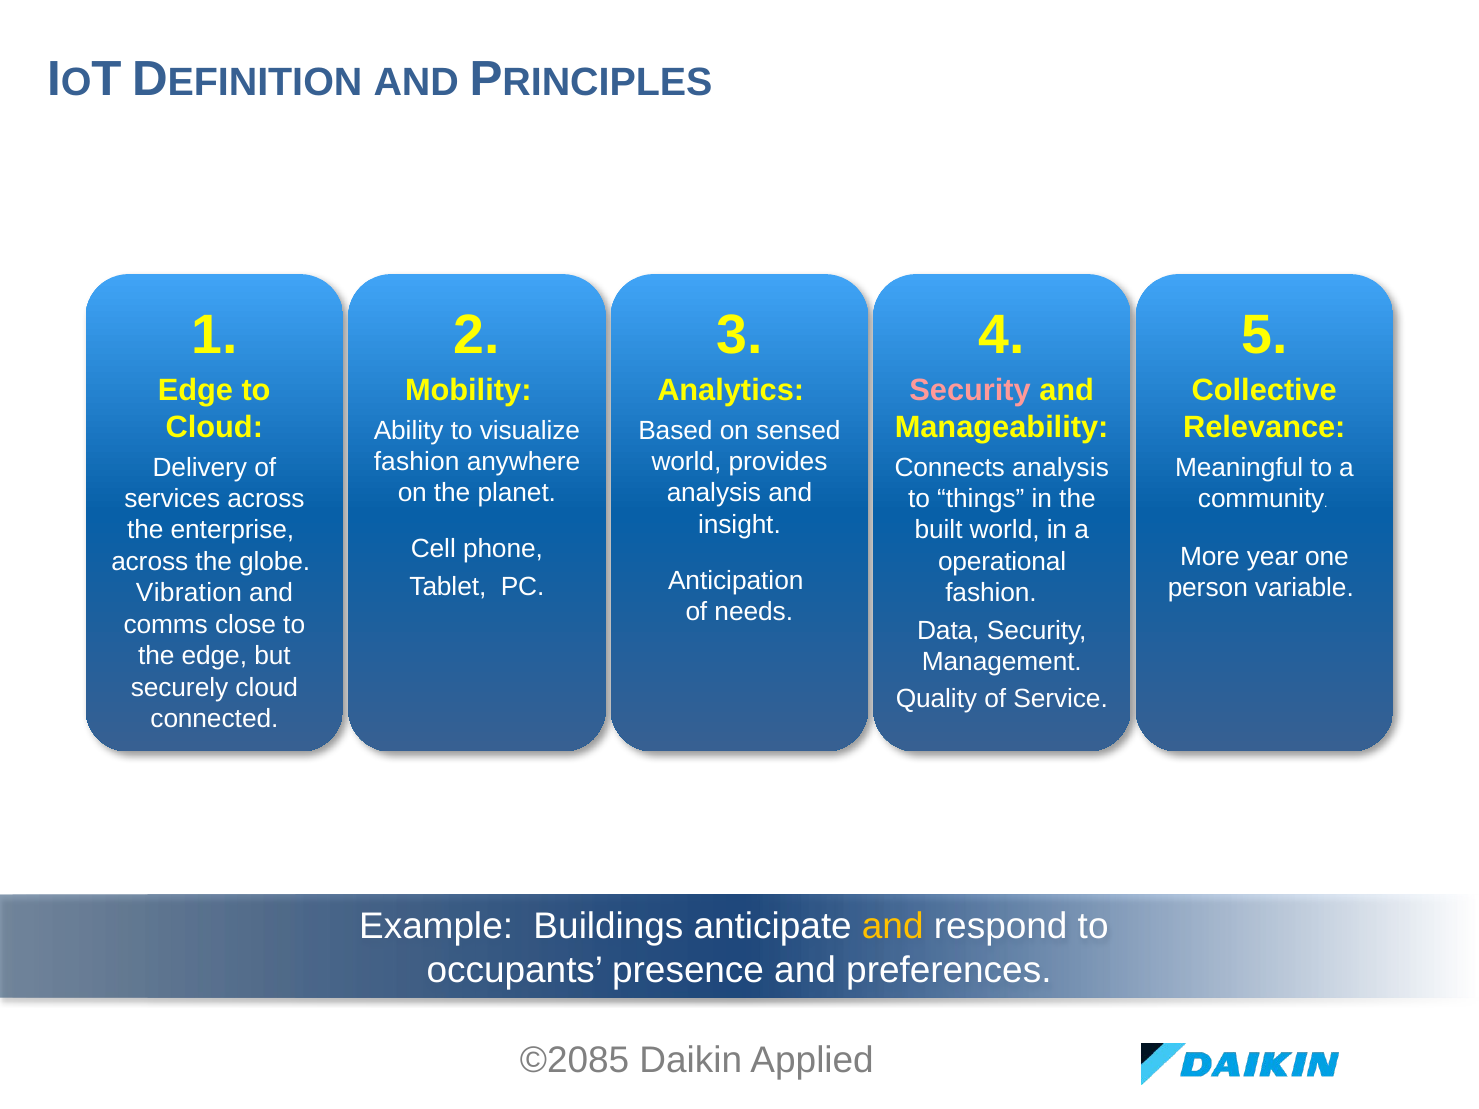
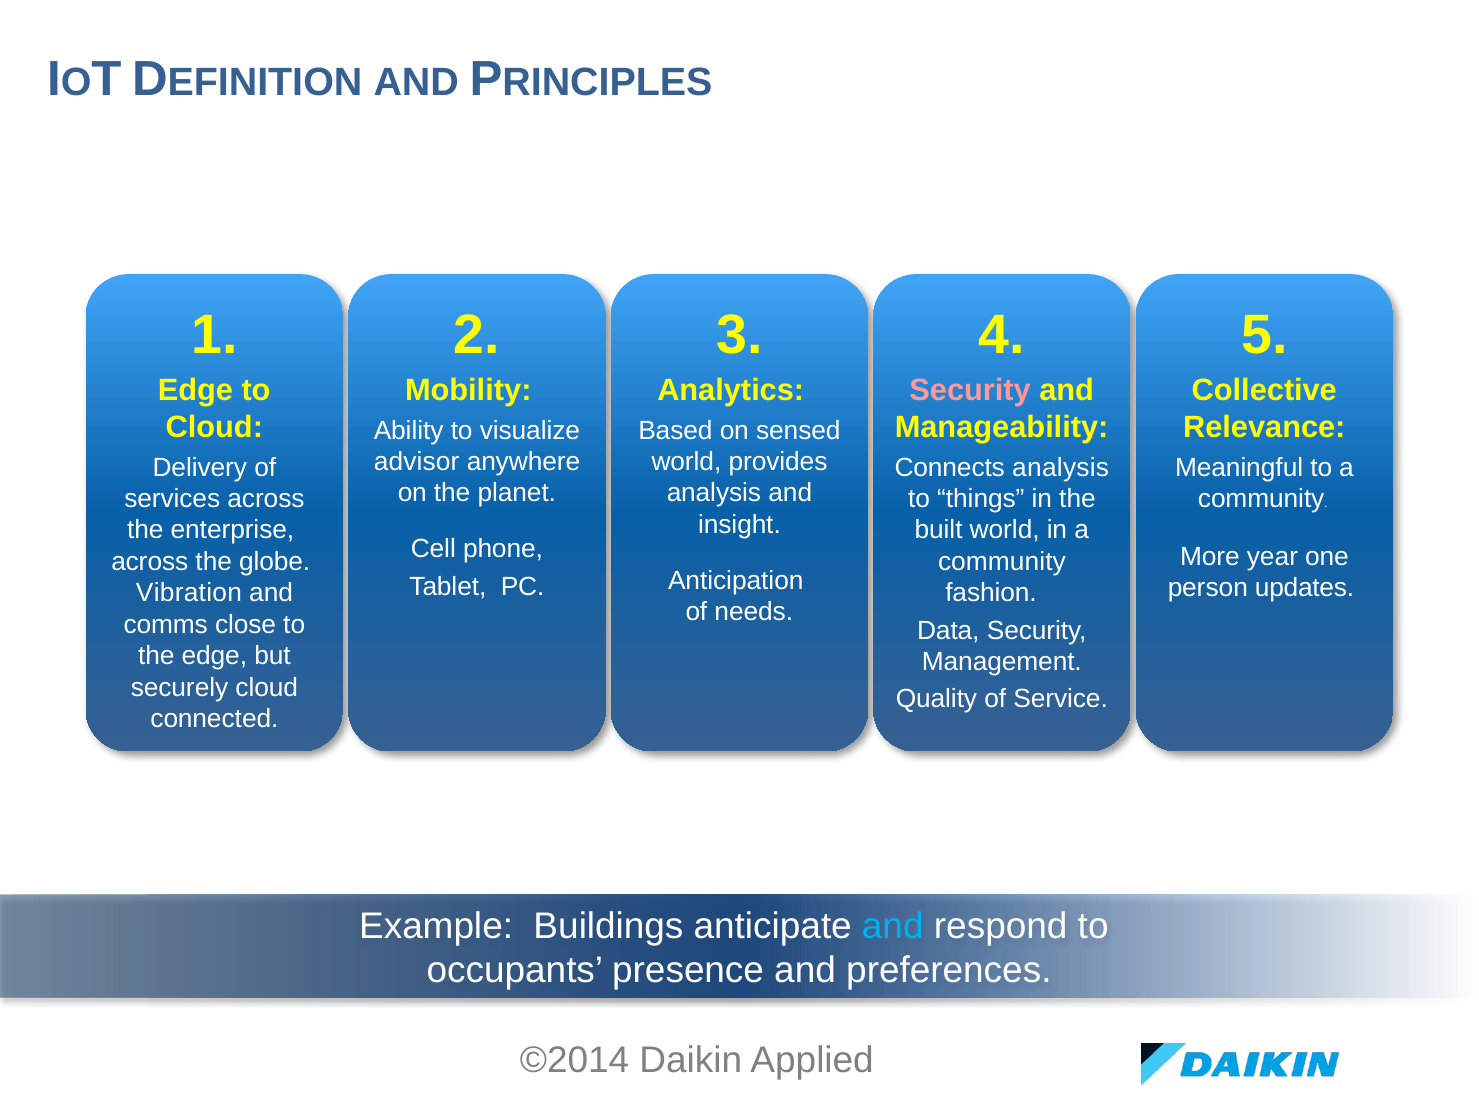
fashion: fashion -> advisor (417, 462)
operational: operational -> community (1002, 562)
variable: variable -> updates (1304, 588)
and colour: yellow -> light blue (893, 927)
©2085: ©2085 -> ©2014 (575, 1060)
